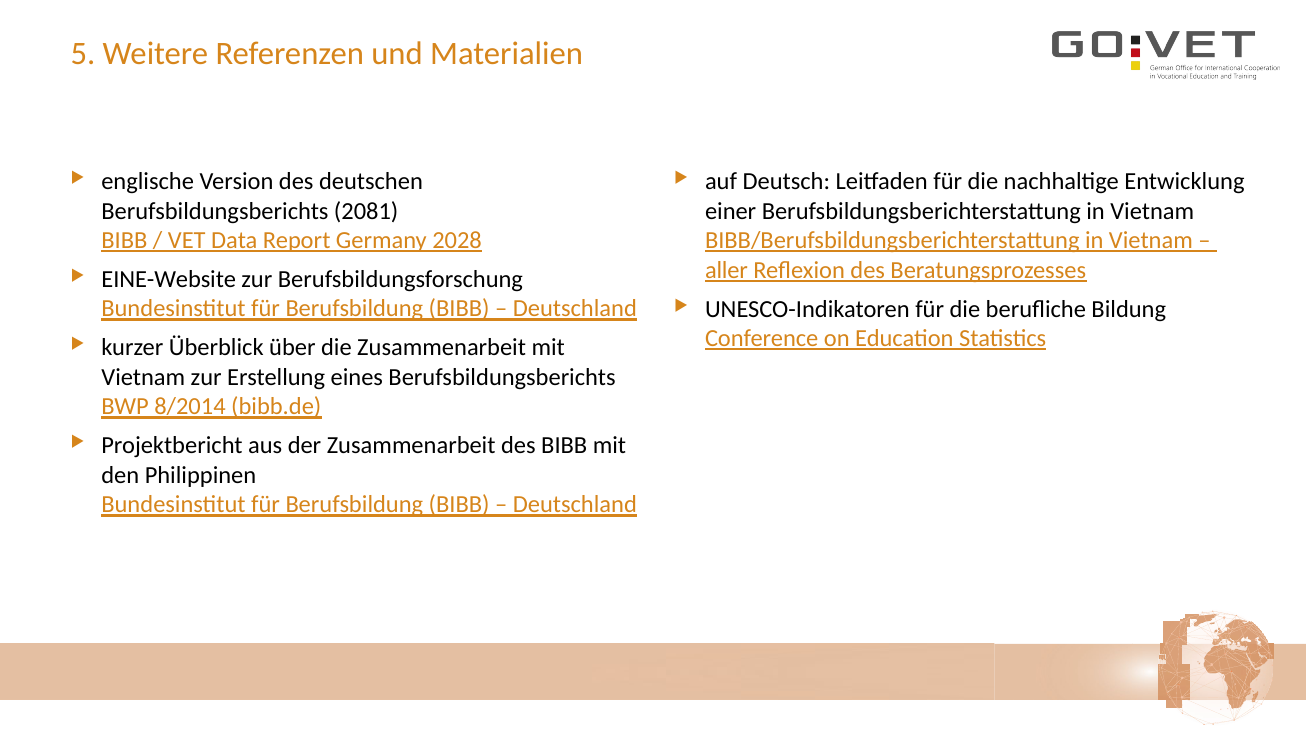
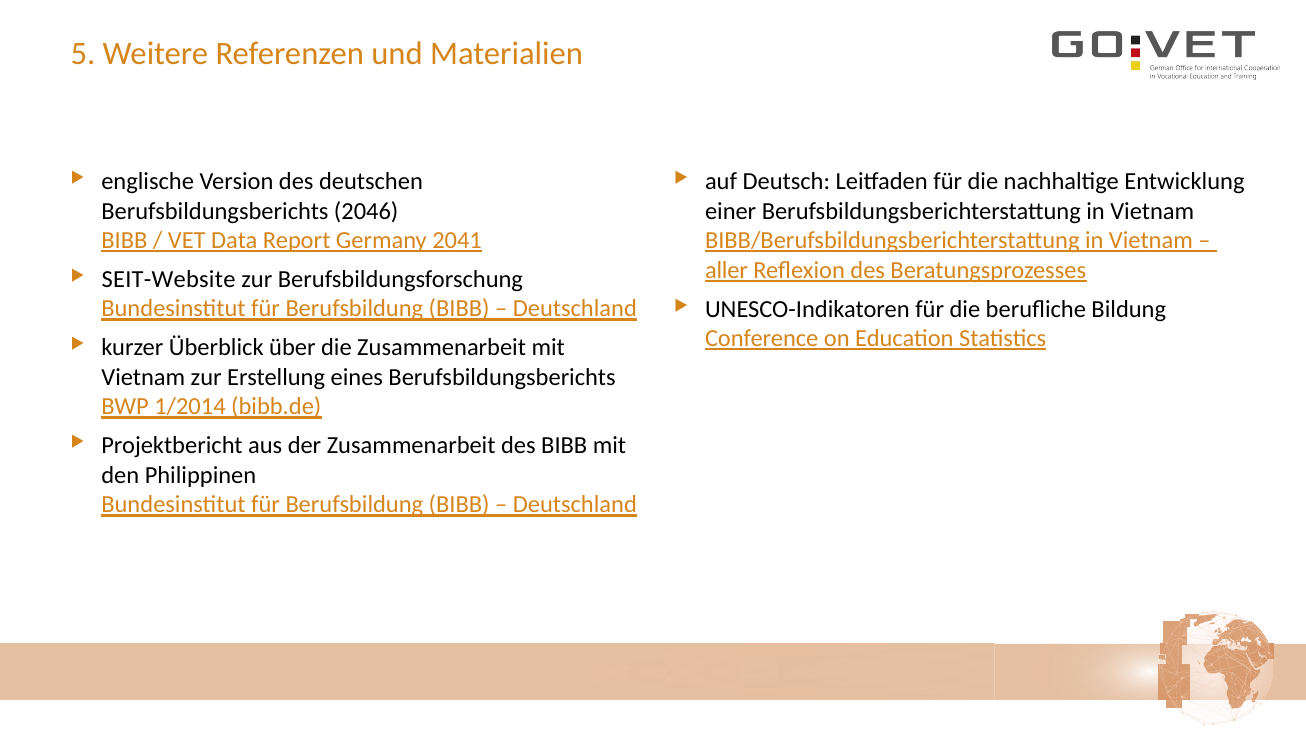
2081: 2081 -> 2046 (366, 211)
2028: 2028 -> 2041 (457, 240)
EINE-Website: EINE-Website -> SEIT-Website (169, 279)
8/2014: 8/2014 -> 1/2014 (190, 406)
